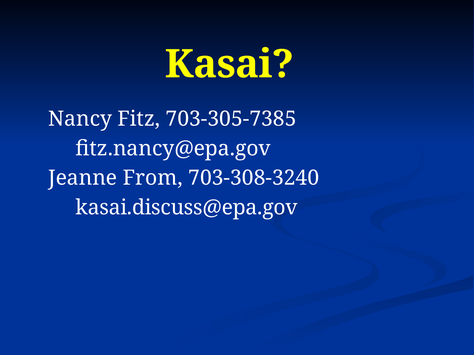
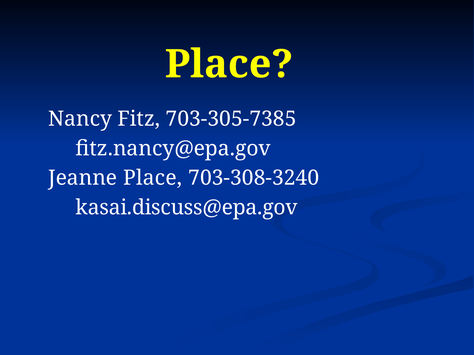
Kasai: Kasai -> Place (229, 64)
Jeanne From: From -> Place (153, 178)
